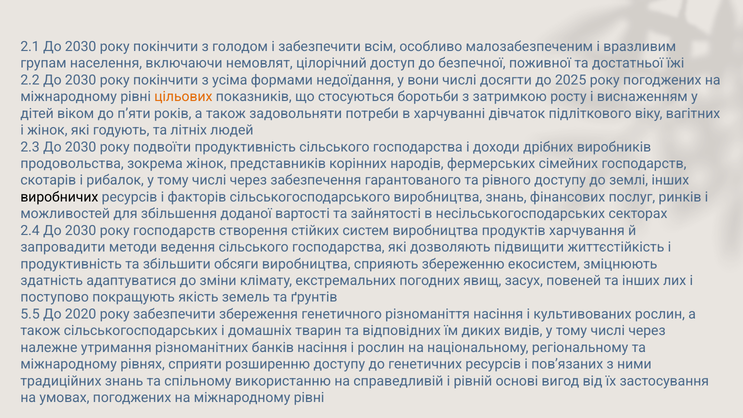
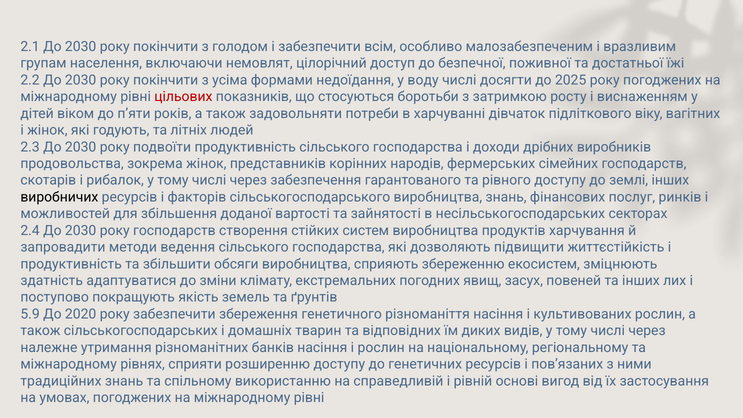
вони: вони -> воду (423, 80)
цільових colour: orange -> red (183, 97)
5.5: 5.5 -> 5.9 (30, 314)
